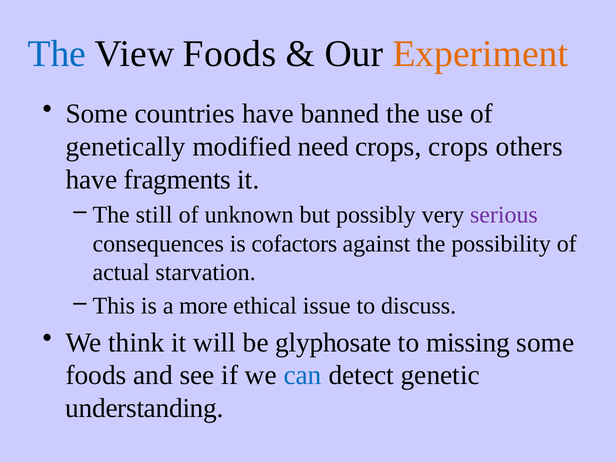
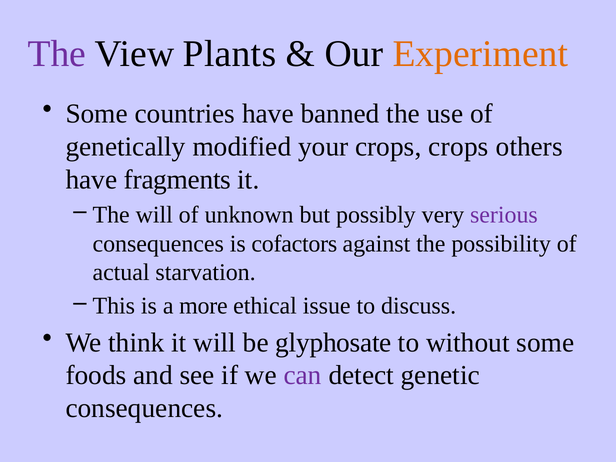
The colour: blue -> purple (57, 54)
View Foods: Foods -> Plants (230, 54)
need: need -> your (323, 147)
The still: still -> will (154, 215)
missing: missing -> without (468, 343)
can colour: blue -> purple (303, 375)
understanding: understanding -> consequences (144, 408)
